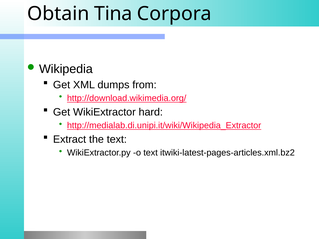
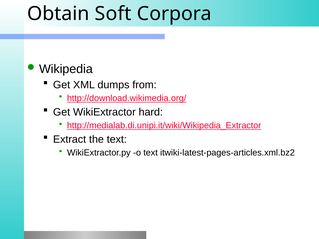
Tina: Tina -> Soft (113, 14)
